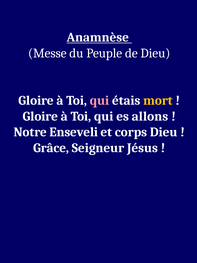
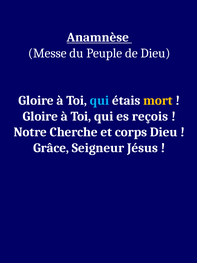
qui colour: pink -> light blue (99, 100)
allons: allons -> reçois (150, 116)
Enseveli: Enseveli -> Cherche (74, 132)
